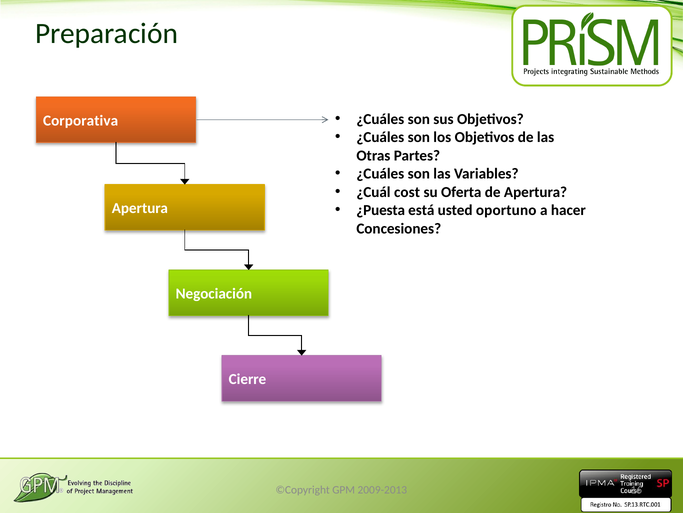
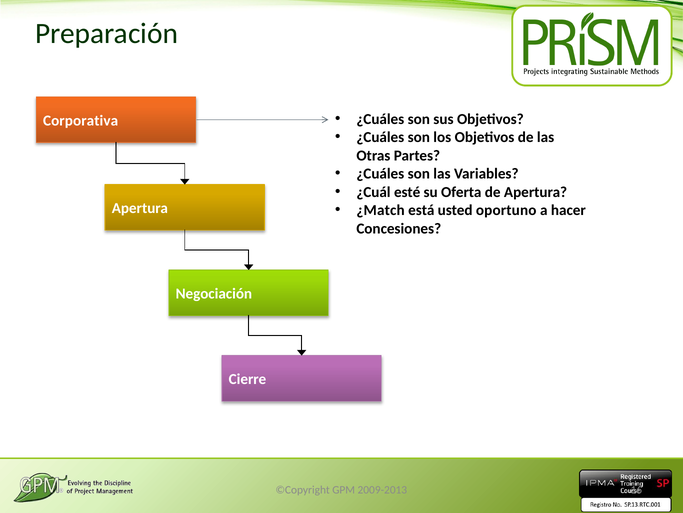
cost: cost -> esté (407, 192)
¿Puesta: ¿Puesta -> ¿Match (381, 210)
